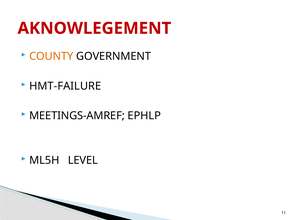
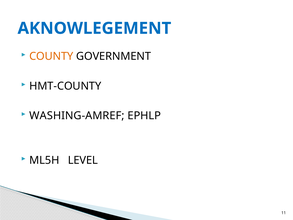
AKNOWLEGEMENT colour: red -> blue (94, 28)
HMT-FAILURE: HMT-FAILURE -> HMT-COUNTY (65, 86)
MEETINGS-AMREF: MEETINGS-AMREF -> WASHING-AMREF (77, 116)
